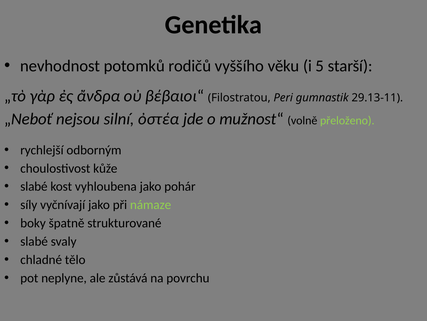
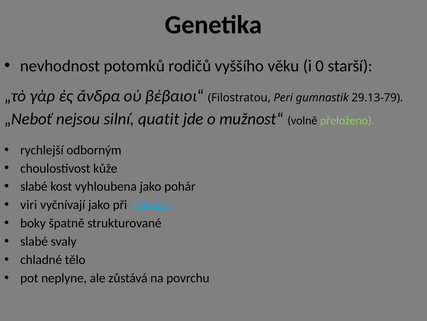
5: 5 -> 0 (320, 66)
29.13-11: 29.13-11 -> 29.13-79 (377, 97)
ὀστέα: ὀστέα -> quatit (159, 119)
síly: síly -> viri (29, 204)
námaze colour: light green -> light blue (151, 204)
